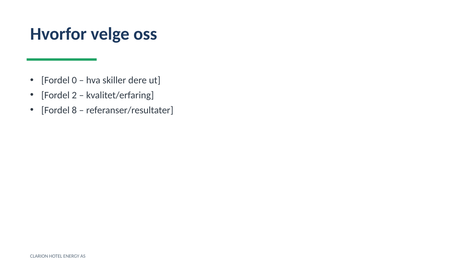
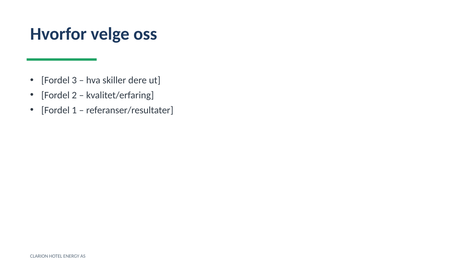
0: 0 -> 3 (74, 80)
8: 8 -> 1 (74, 110)
